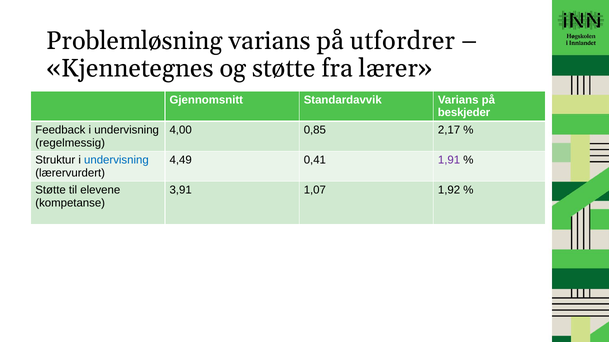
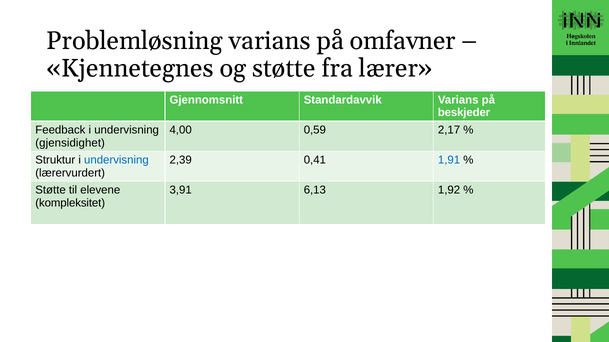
utfordrer: utfordrer -> omfavner (403, 41)
0,85: 0,85 -> 0,59 (315, 130)
regelmessig: regelmessig -> gjensidighet (70, 143)
4,49: 4,49 -> 2,39 (181, 160)
1,91 colour: purple -> blue (449, 160)
1,07: 1,07 -> 6,13 (315, 191)
kompetanse: kompetanse -> kompleksitet (70, 203)
